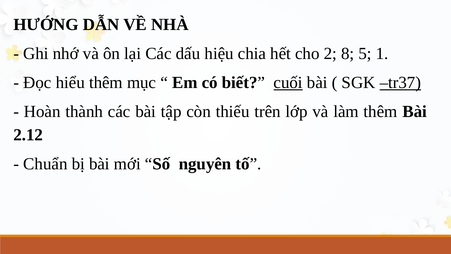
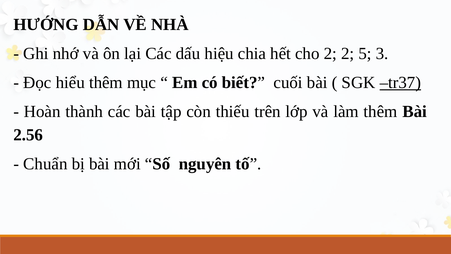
2 8: 8 -> 2 (348, 53)
1: 1 -> 3 (382, 53)
cuối underline: present -> none (288, 82)
2.12: 2.12 -> 2.56 (28, 135)
